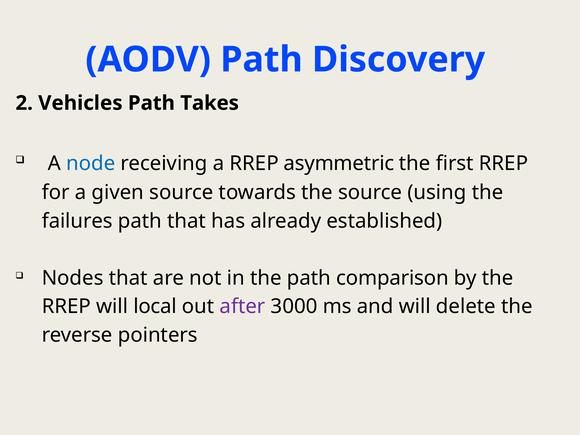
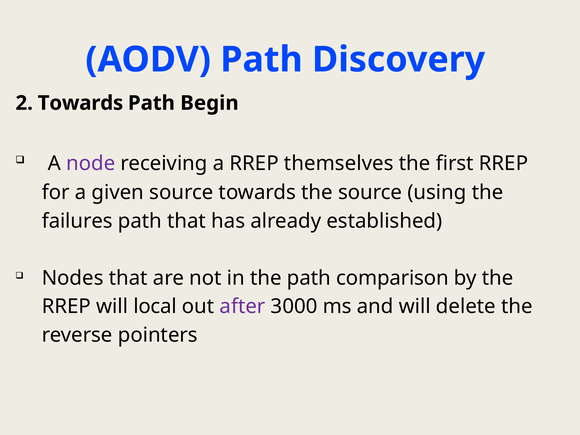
2 Vehicles: Vehicles -> Towards (80, 103)
Takes: Takes -> Begin (209, 103)
node colour: blue -> purple (91, 163)
asymmetric: asymmetric -> themselves (339, 163)
